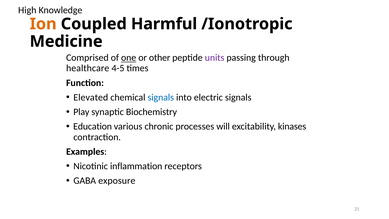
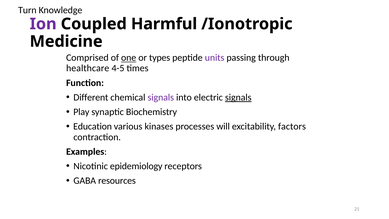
High: High -> Turn (27, 10)
Ion colour: orange -> purple (43, 24)
other: other -> types (160, 58)
Elevated: Elevated -> Different (91, 97)
signals colour: blue -> purple (161, 97)
signals underline: none -> present (238, 97)
chronic: chronic -> kinases (159, 126)
kinases: kinases -> factors (292, 126)
inflammation: inflammation -> epidemiology (136, 166)
exposure: exposure -> resources (117, 181)
